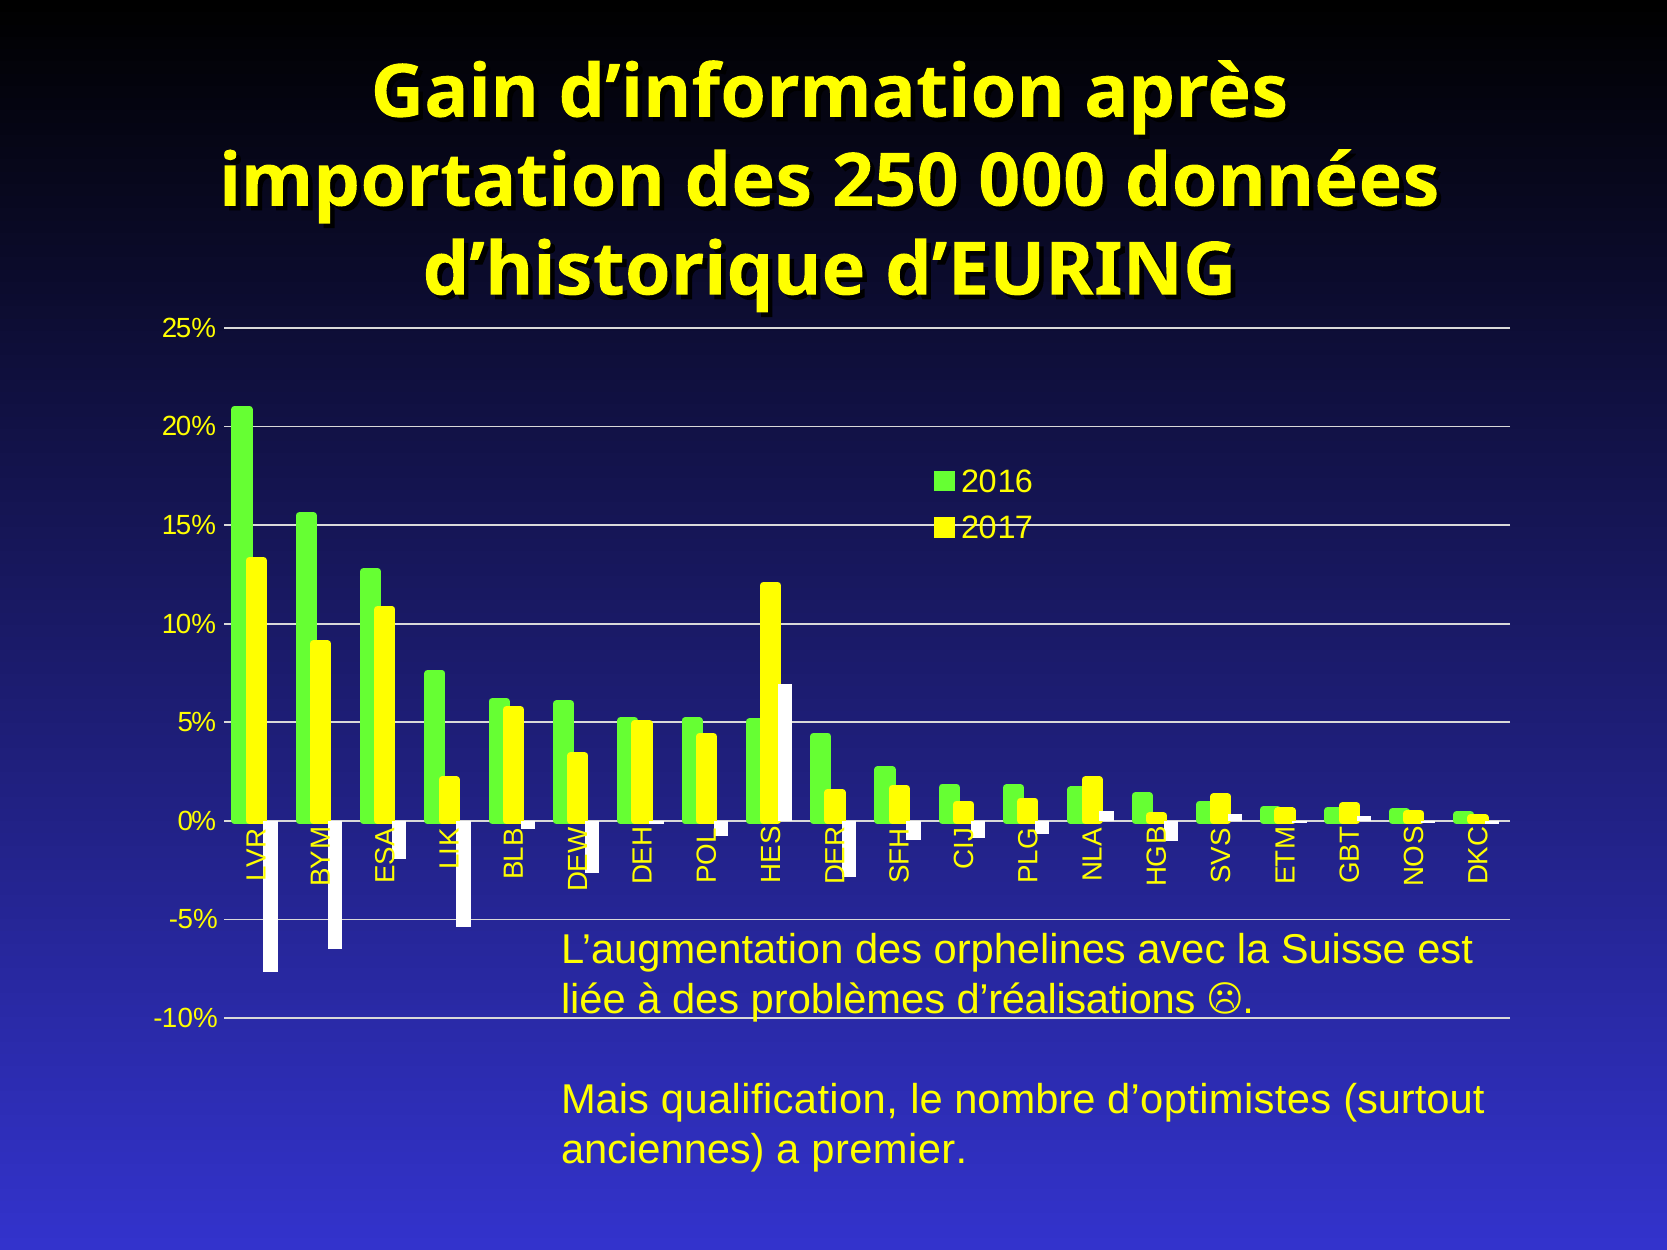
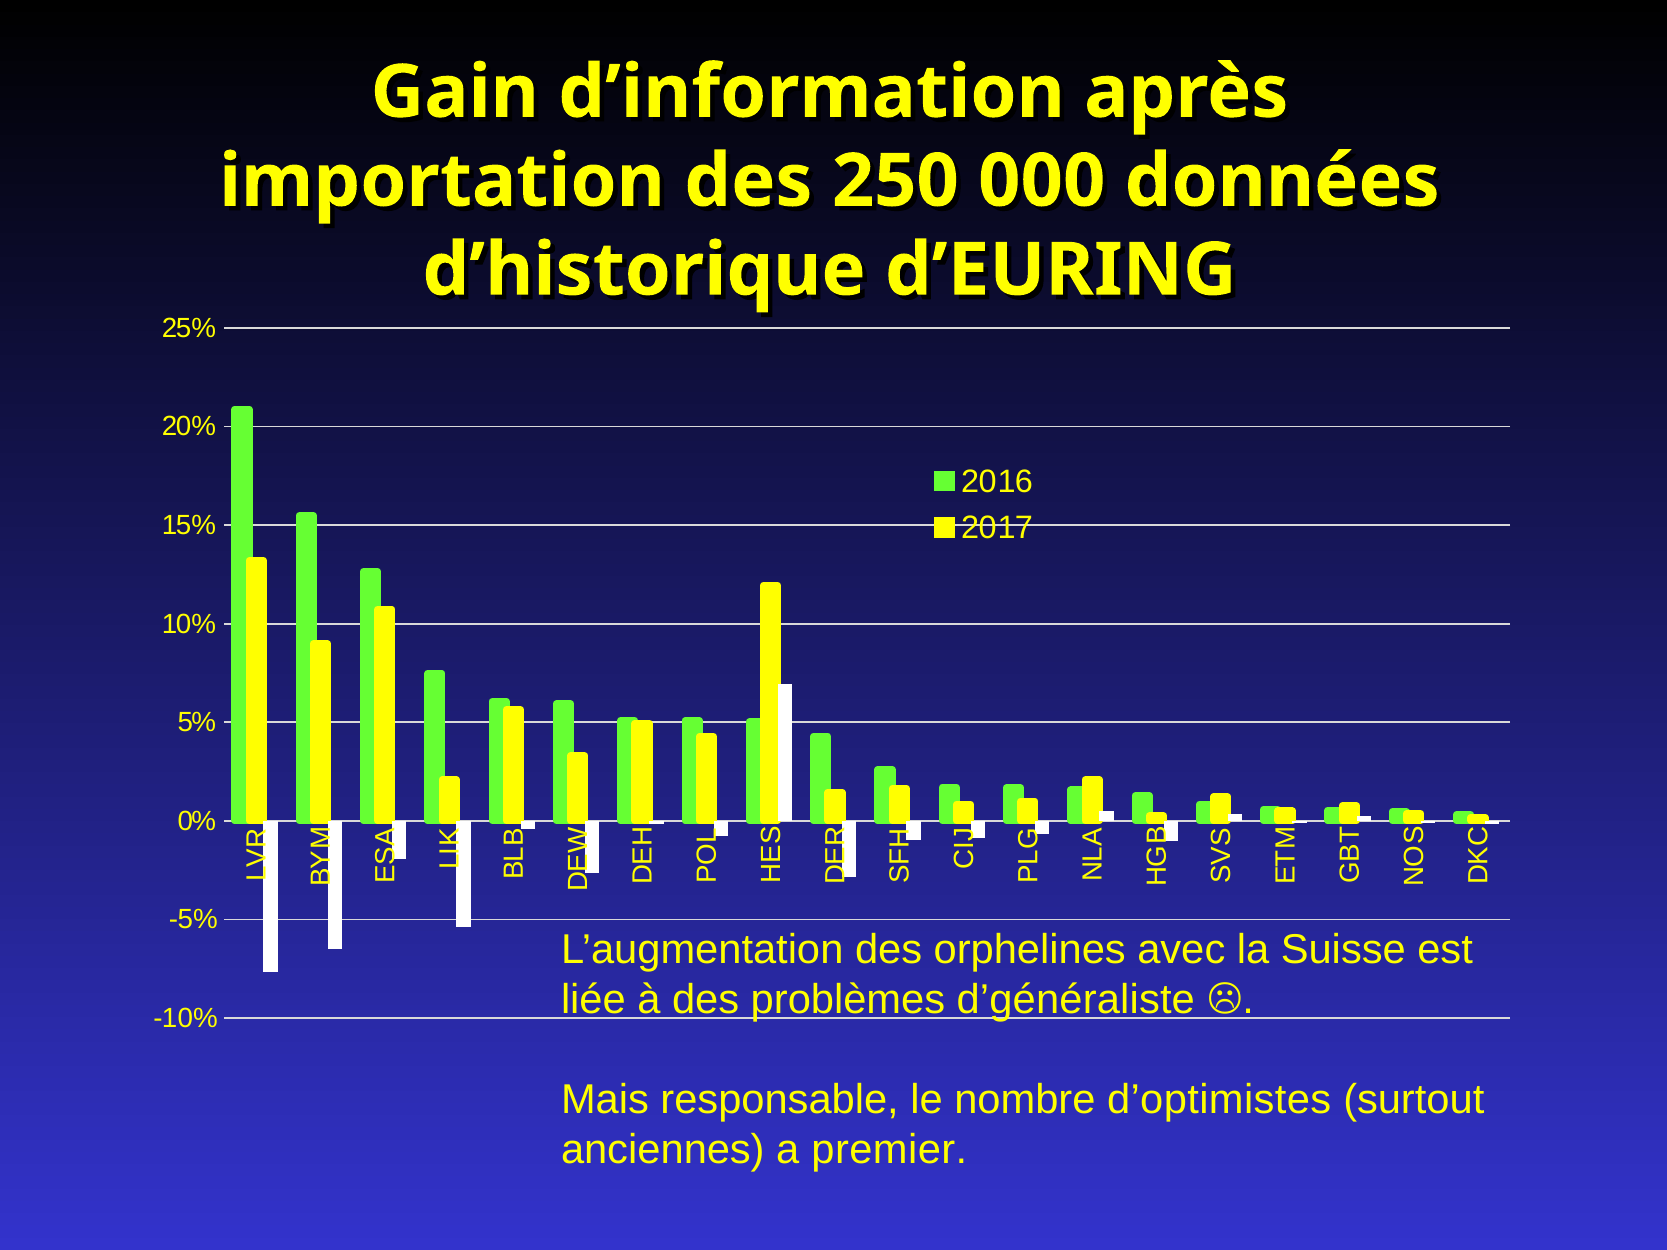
d’réalisations: d’réalisations -> d’généraliste (1076, 1000)
qualification: qualification -> responsable (780, 1100)
